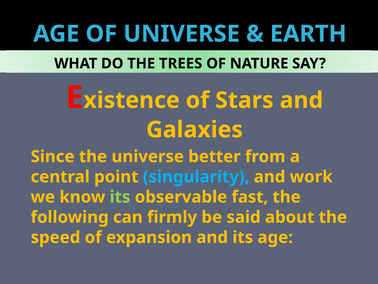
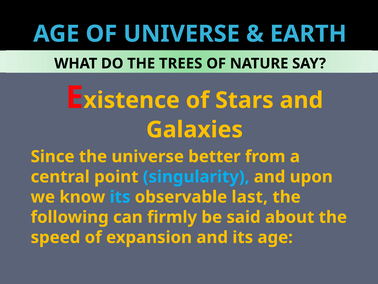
work: work -> upon (311, 177)
its colour: light green -> light blue (120, 197)
fast: fast -> last (250, 197)
